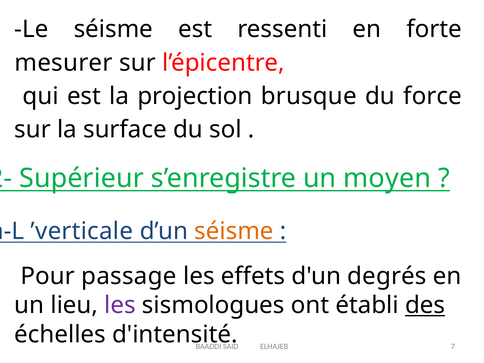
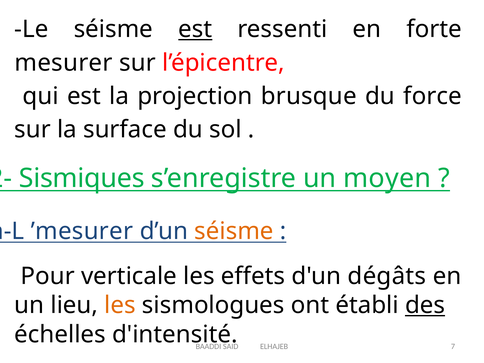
est underline: none -> present (195, 29)
Supérieur: Supérieur -> Sismiques (82, 178)
’verticale: ’verticale -> ’mesurer (82, 231)
passage: passage -> verticale (129, 276)
degrés: degrés -> dégâts (387, 276)
les colour: purple -> orange (120, 305)
